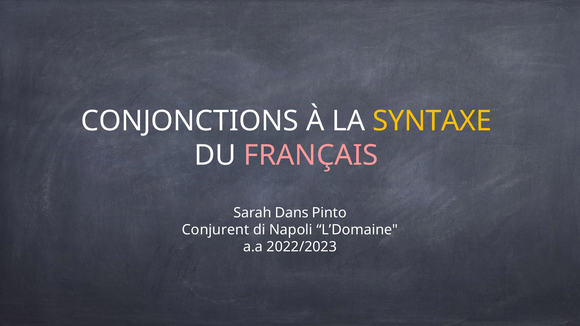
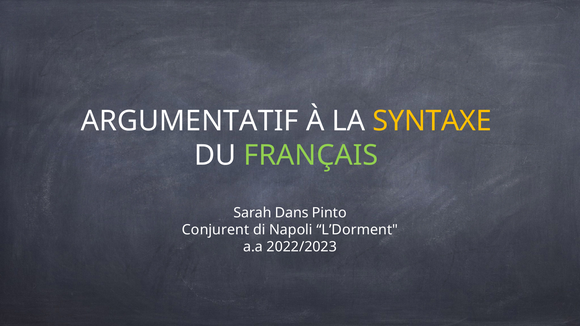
CONJONCTIONS: CONJONCTIONS -> ARGUMENTATIF (190, 121)
FRANÇAIS colour: pink -> light green (311, 155)
L’Domaine: L’Domaine -> L’Dorment (357, 230)
